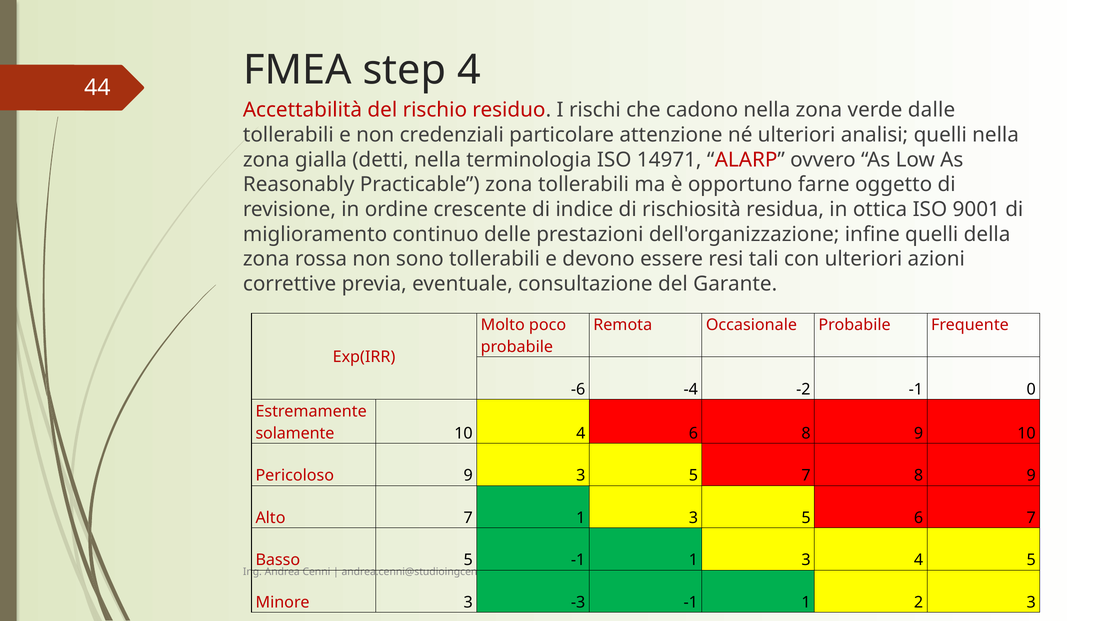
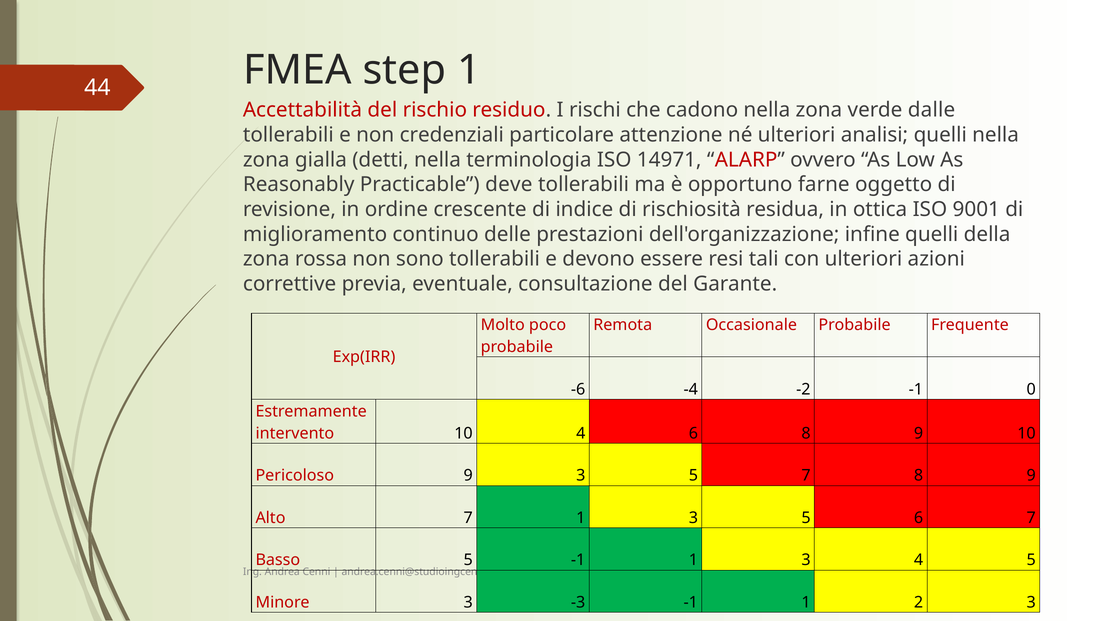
step 4: 4 -> 1 (469, 70)
Practicable zona: zona -> deve (509, 185)
solamente: solamente -> intervento (295, 434)
